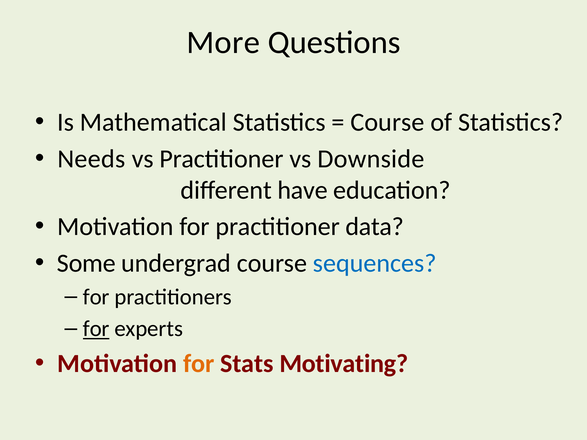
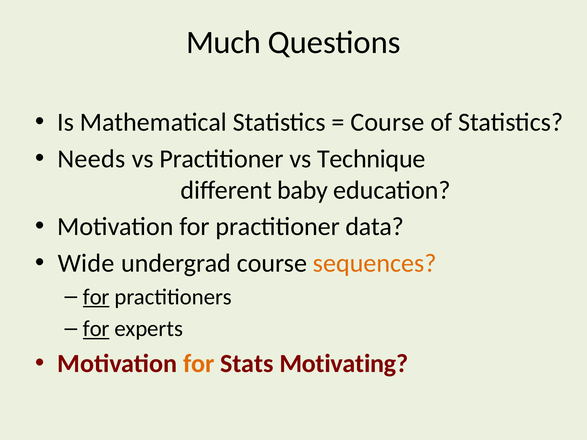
More: More -> Much (224, 42)
Downside: Downside -> Technique (371, 159)
have: have -> baby (303, 190)
Some: Some -> Wide (86, 263)
sequences colour: blue -> orange (375, 263)
for underline: none -> present (96, 297)
